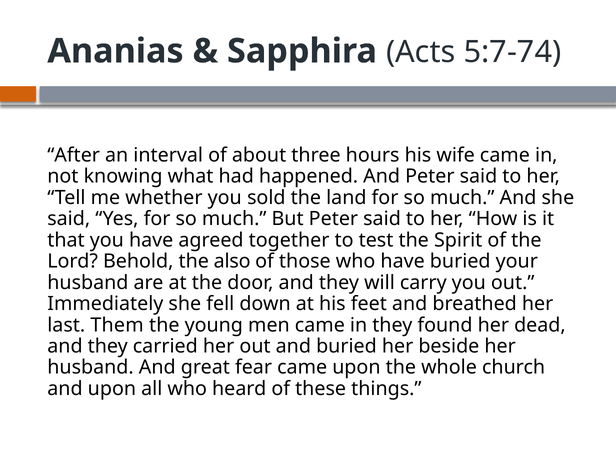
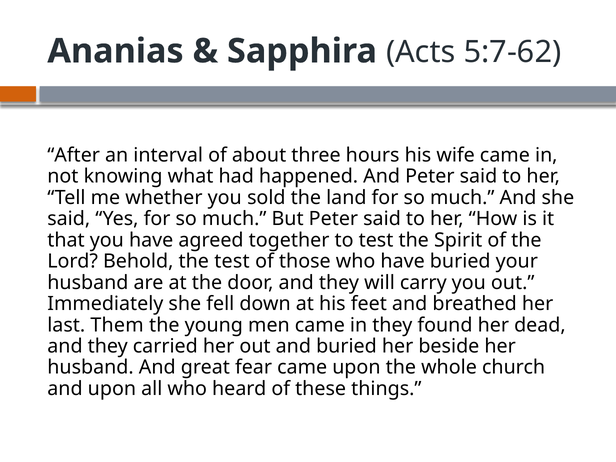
5:7-74: 5:7-74 -> 5:7-62 (513, 52)
the also: also -> test (232, 261)
